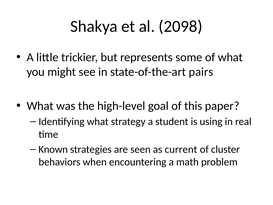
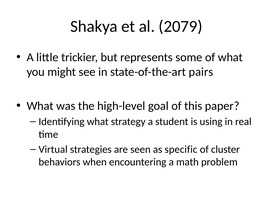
2098: 2098 -> 2079 (181, 26)
Known: Known -> Virtual (53, 149)
current: current -> specific (181, 149)
